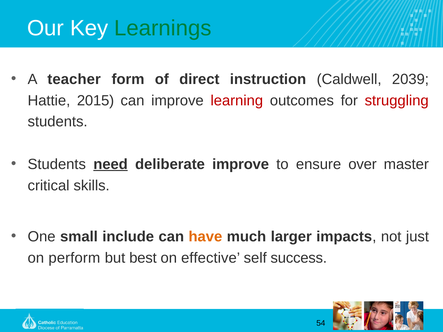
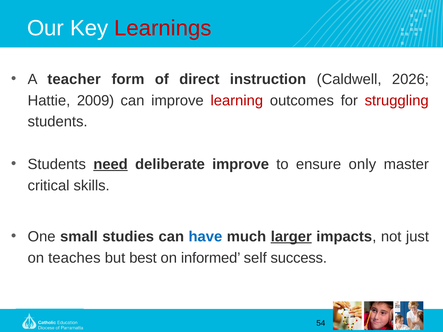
Learnings colour: green -> red (163, 28)
2039: 2039 -> 2026 (410, 79)
2015: 2015 -> 2009 (96, 101)
over: over -> only (362, 164)
include: include -> studies (128, 237)
have colour: orange -> blue (205, 237)
larger underline: none -> present (291, 237)
perform: perform -> teaches (74, 258)
effective: effective -> informed (211, 258)
